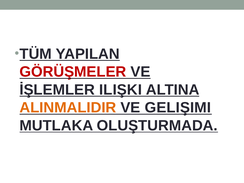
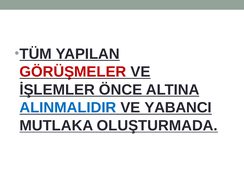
ILIŞKI: ILIŞKI -> ÖNCE (121, 90)
ALINMALIDIR colour: orange -> blue (68, 108)
GELIŞIMI: GELIŞIMI -> YABANCI (178, 108)
